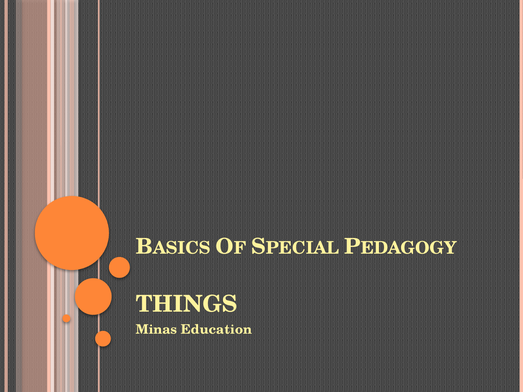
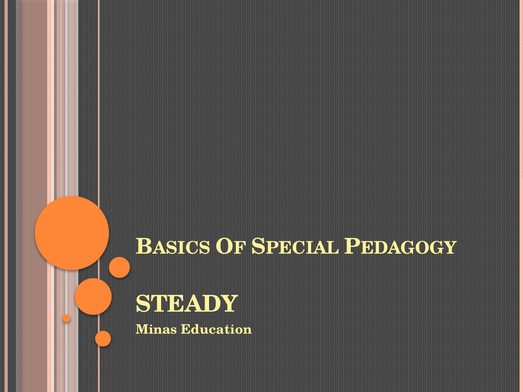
THINGS: THINGS -> STEADY (187, 304)
